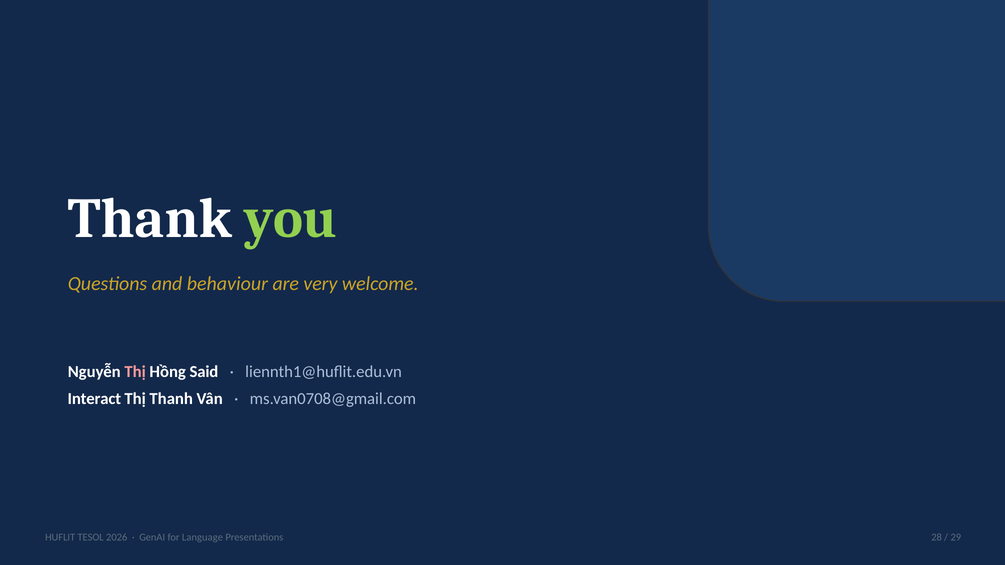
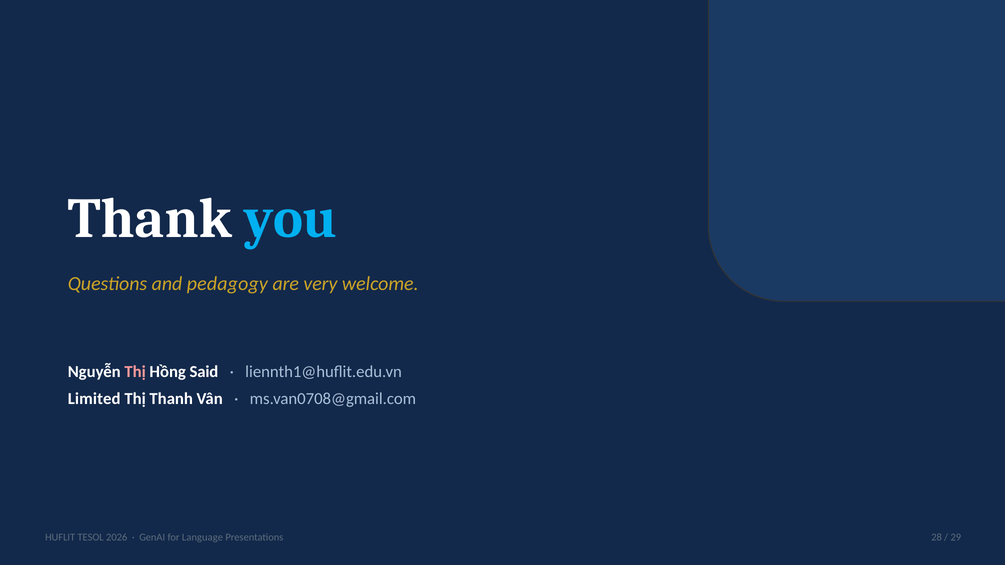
you colour: light green -> light blue (291, 219)
behaviour: behaviour -> pedagogy (227, 284)
Interact: Interact -> Limited (94, 399)
